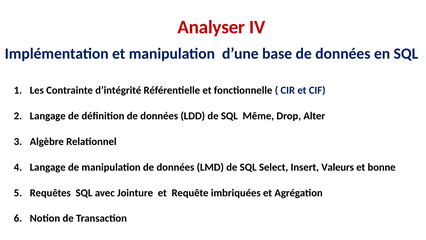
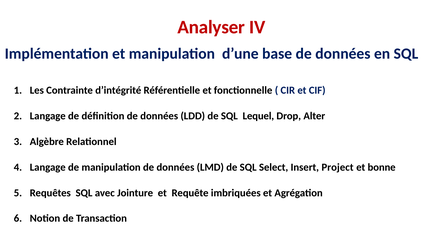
Même: Même -> Lequel (258, 116)
Valeurs: Valeurs -> Project (338, 167)
